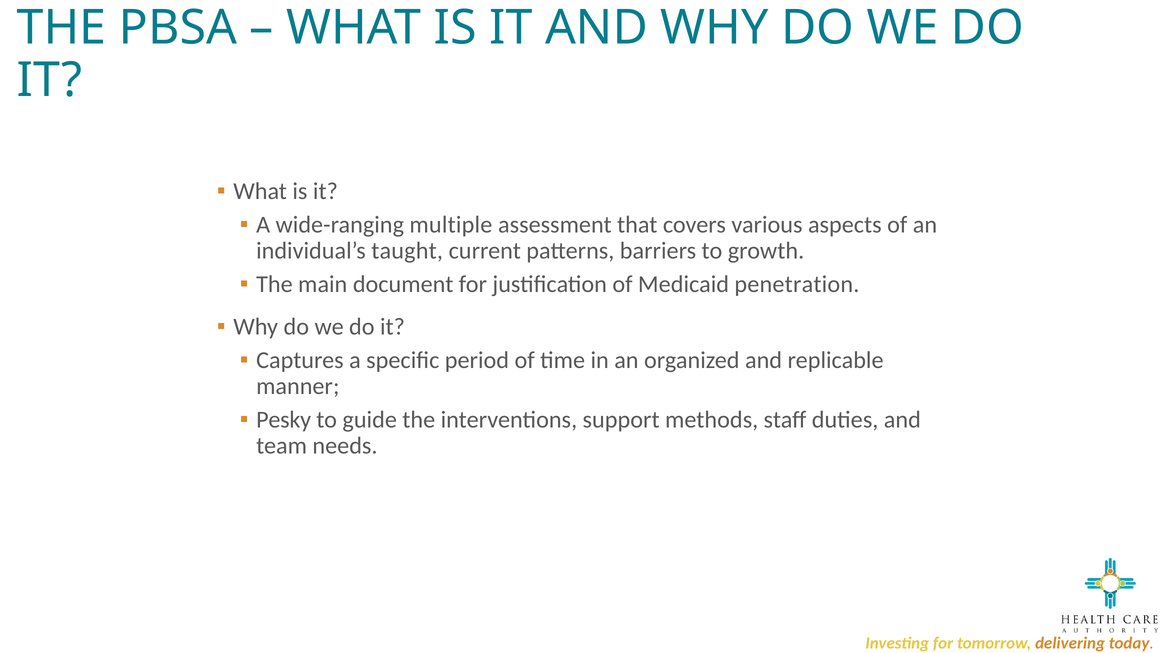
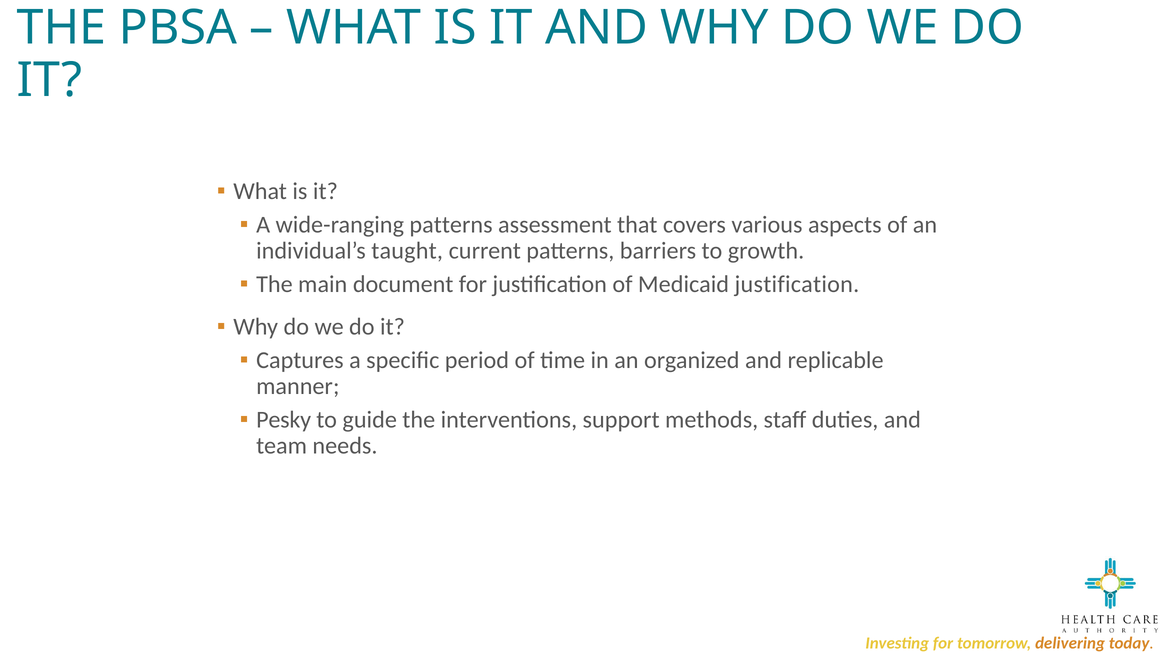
wide-ranging multiple: multiple -> patterns (451, 225)
Medicaid penetration: penetration -> justification (797, 284)
